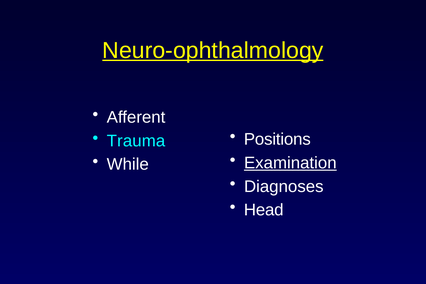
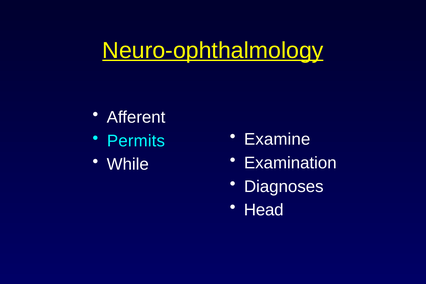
Positions: Positions -> Examine (277, 139)
Trauma: Trauma -> Permits (136, 141)
Examination underline: present -> none (290, 163)
